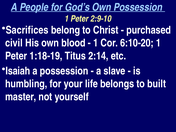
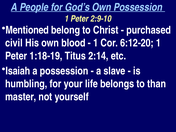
Sacrifices: Sacrifices -> Mentioned (27, 30)
6:10-20: 6:10-20 -> 6:12-20 (137, 43)
built: built -> than (157, 84)
